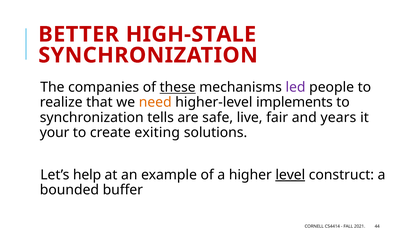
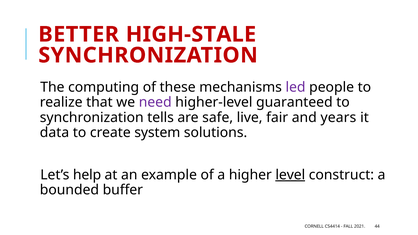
companies: companies -> computing (104, 87)
these underline: present -> none (178, 87)
need colour: orange -> purple (155, 102)
implements: implements -> guaranteed (294, 102)
your: your -> data (55, 133)
exiting: exiting -> system (157, 133)
